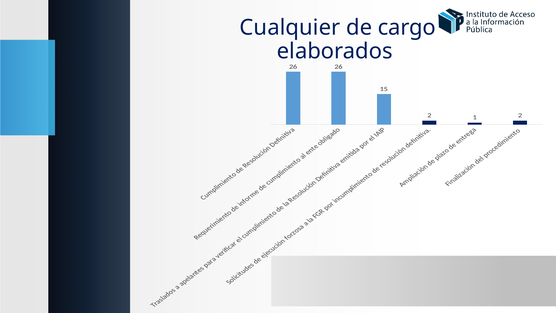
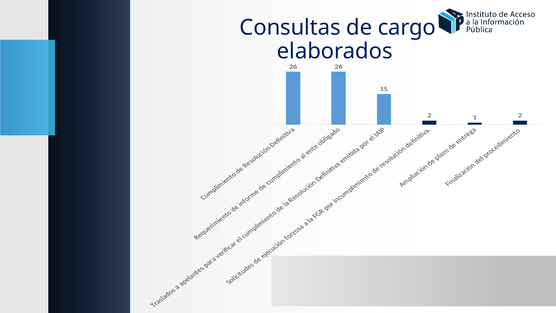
Cualquier: Cualquier -> Consultas (290, 28)
